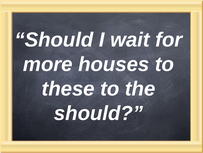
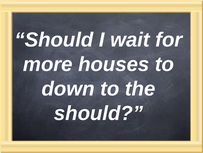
these: these -> down (68, 88)
